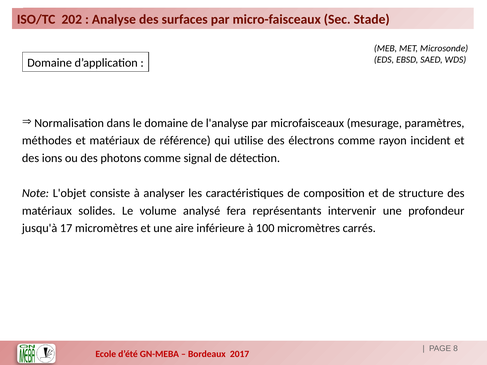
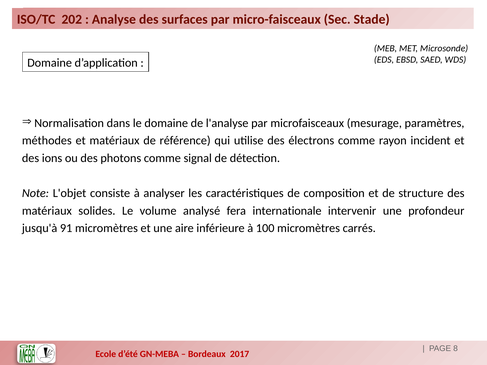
représentants: représentants -> internationale (287, 211)
17: 17 -> 91 (66, 228)
